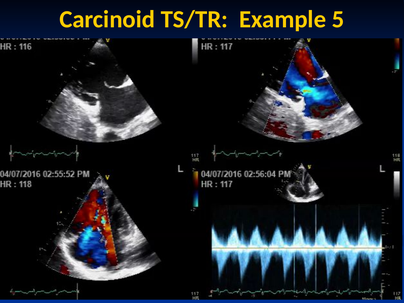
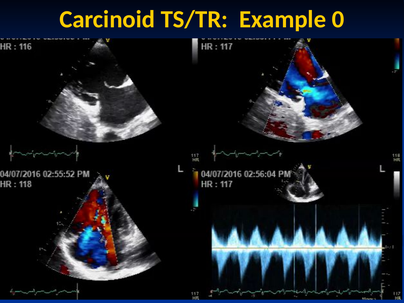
5: 5 -> 0 (338, 19)
